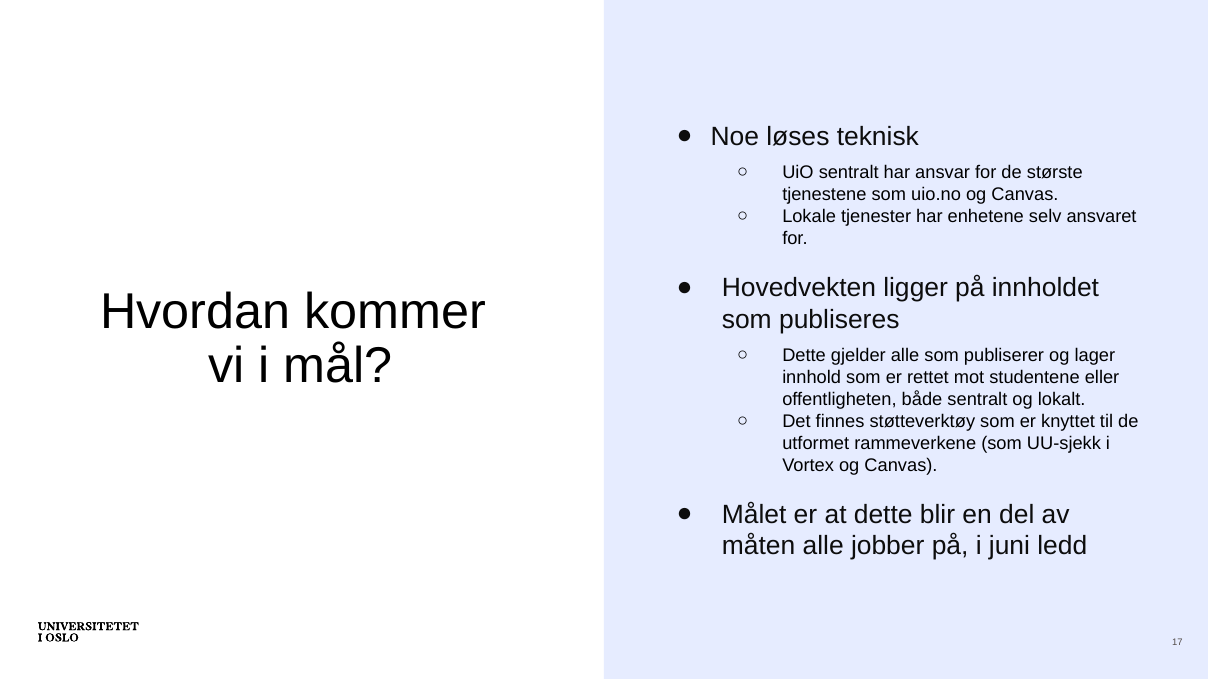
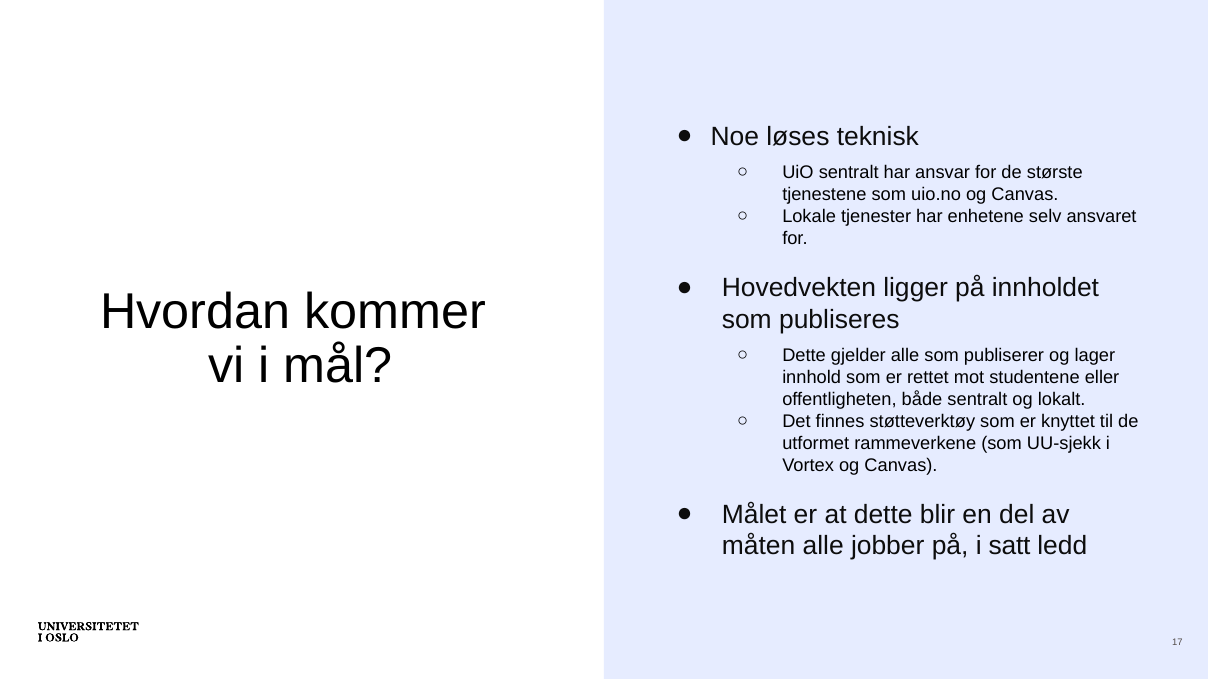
juni: juni -> satt (1010, 547)
